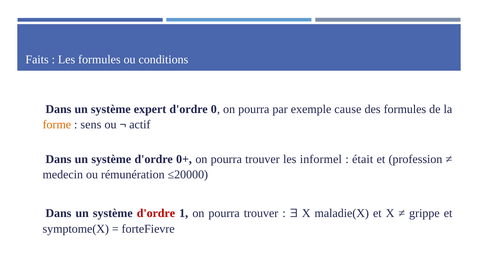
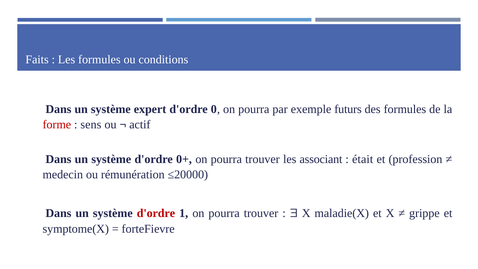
cause: cause -> futurs (348, 109)
forme colour: orange -> red (57, 125)
informel: informel -> associant (321, 159)
